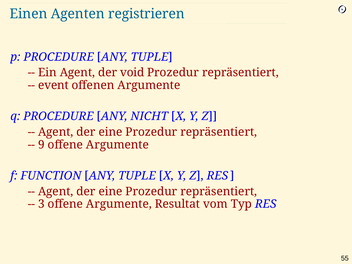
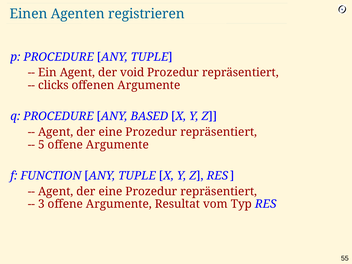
event: event -> clicks (53, 85)
NICHT: NICHT -> BASED (149, 116)
9: 9 -> 5 (41, 145)
